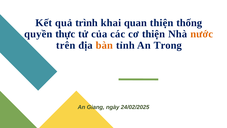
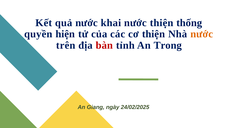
quả trình: trình -> nước (87, 23)
khai quan: quan -> nước (135, 23)
thực: thực -> hiện (65, 34)
bàn colour: orange -> red (104, 45)
